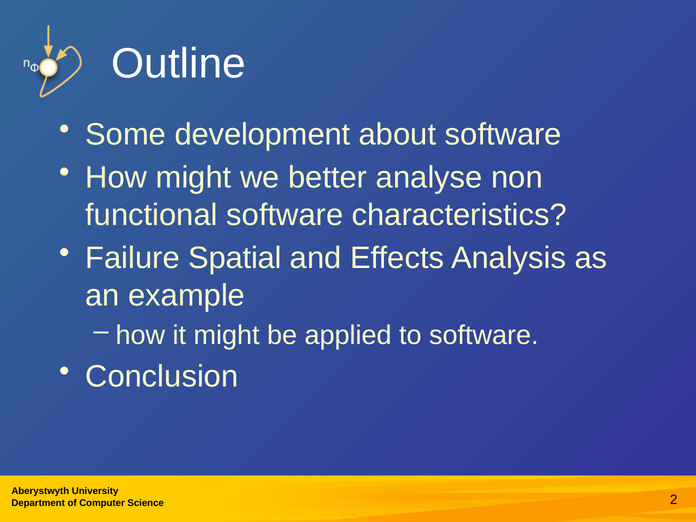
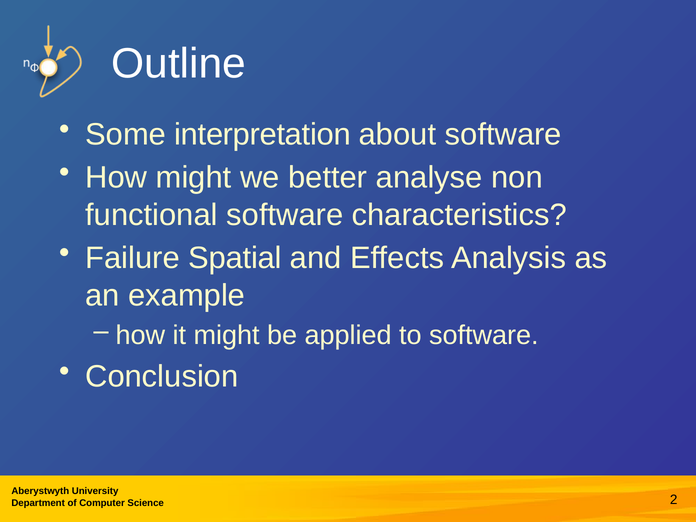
development: development -> interpretation (263, 134)
